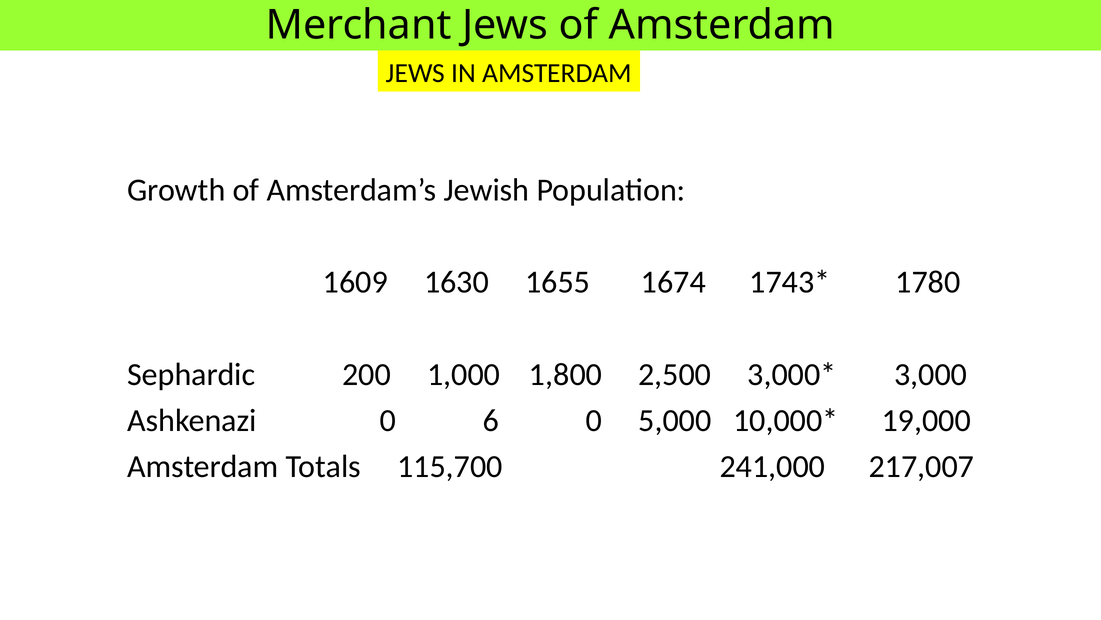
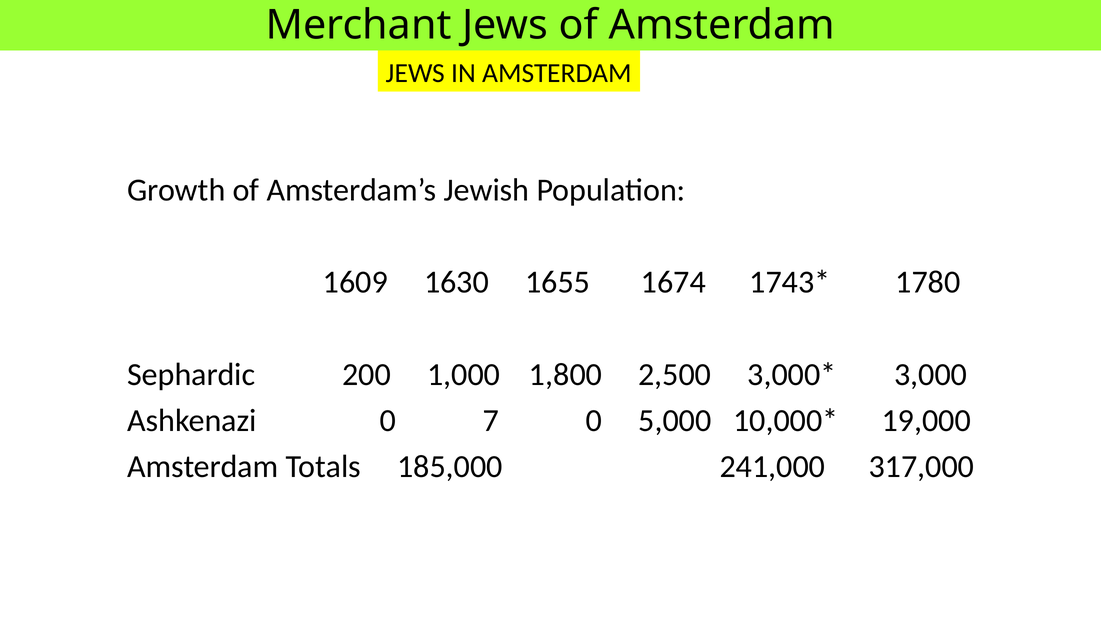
6: 6 -> 7 (491, 420)
115,700: 115,700 -> 185,000 (450, 466)
217,007: 217,007 -> 317,000 (921, 466)
